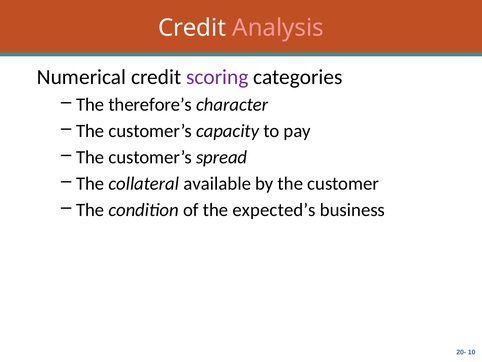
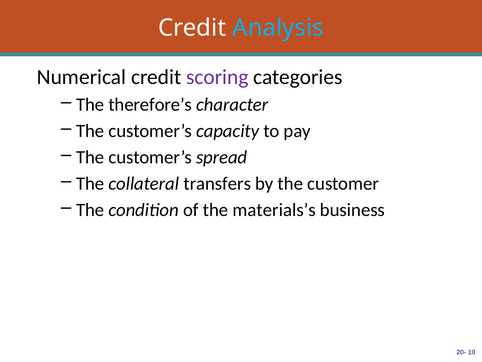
Analysis colour: pink -> light blue (278, 28)
available: available -> transfers (217, 183)
expected’s: expected’s -> materials’s (274, 210)
